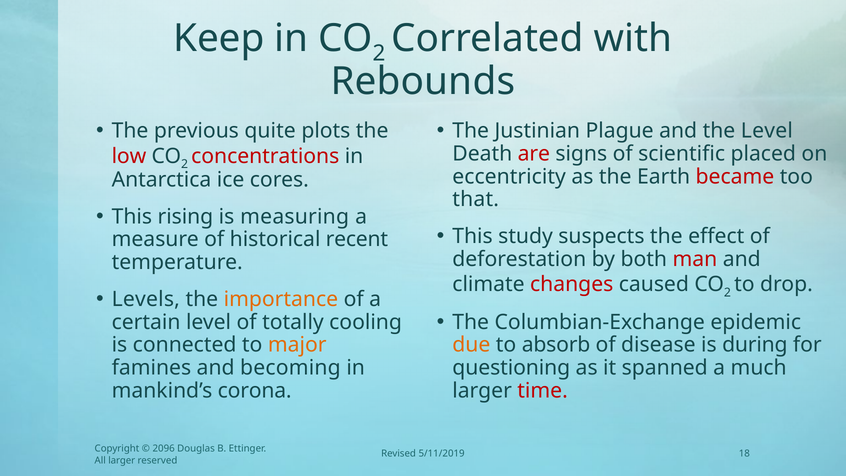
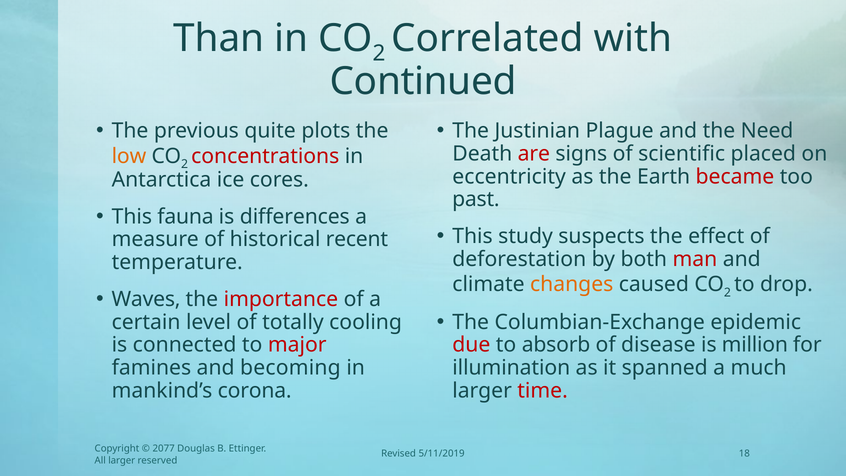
Keep: Keep -> Than (219, 38)
Rebounds: Rebounds -> Continued (423, 81)
the Level: Level -> Need (767, 131)
low colour: red -> orange (129, 156)
that: that -> past (476, 199)
rising: rising -> fauna (185, 217)
measuring: measuring -> differences (295, 217)
changes colour: red -> orange (572, 284)
Levels: Levels -> Waves (146, 299)
importance colour: orange -> red (281, 299)
major colour: orange -> red (297, 345)
due colour: orange -> red (471, 345)
during: during -> million (755, 345)
questioning: questioning -> illumination (511, 368)
2096: 2096 -> 2077 (164, 449)
